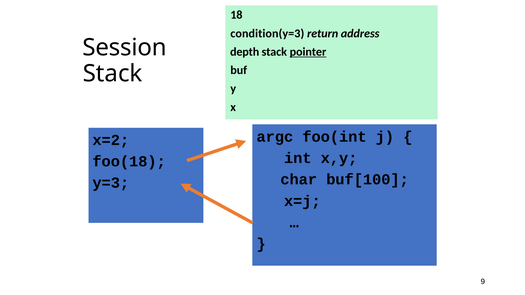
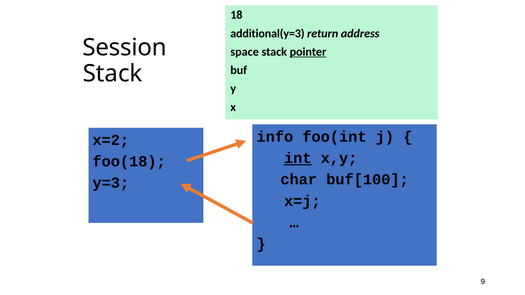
condition(y=3: condition(y=3 -> additional(y=3 (267, 33)
depth: depth -> space (245, 52)
argc: argc -> info (275, 137)
int underline: none -> present (298, 158)
